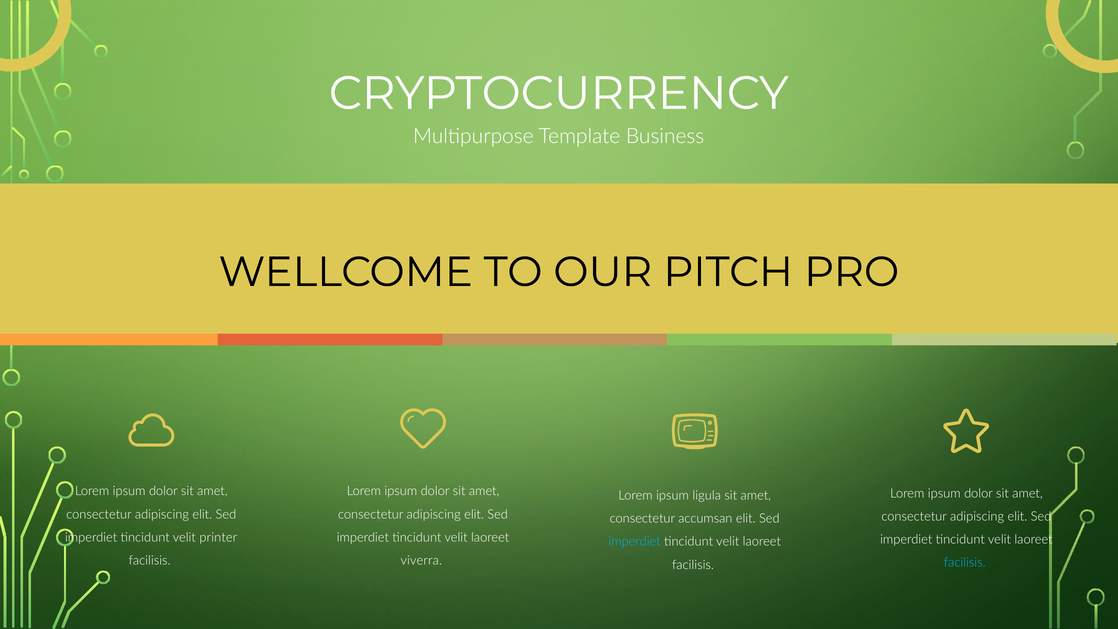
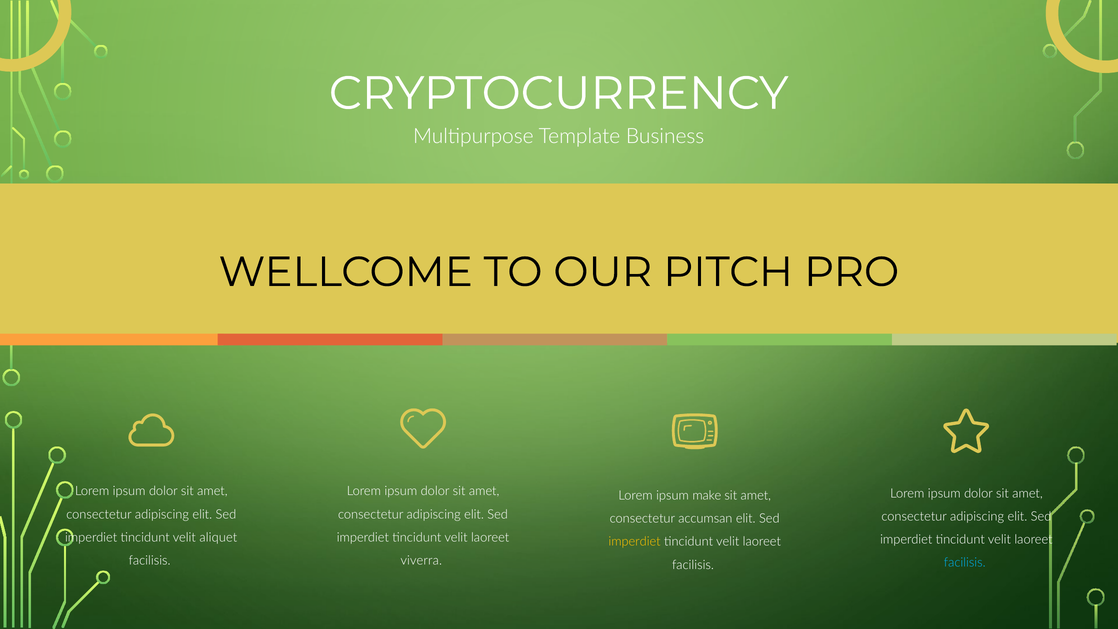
ligula: ligula -> make (707, 495)
printer: printer -> aliquet (218, 537)
imperdiet colour: light blue -> yellow (635, 542)
